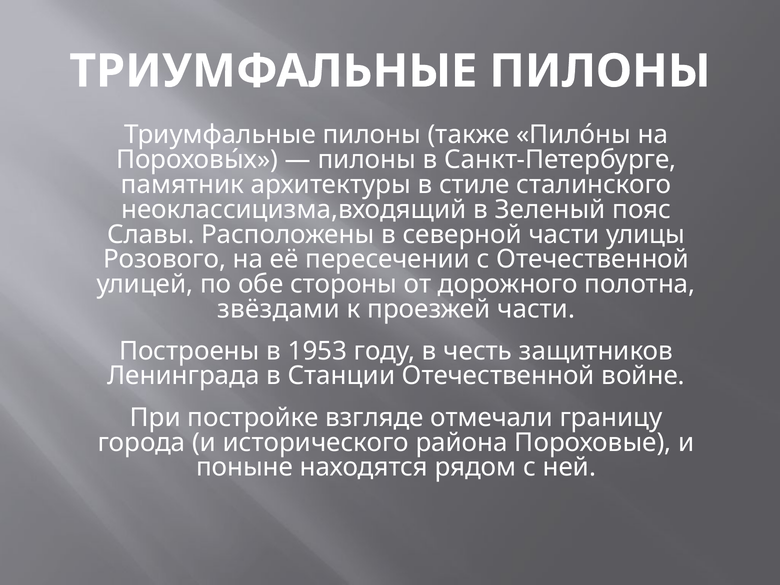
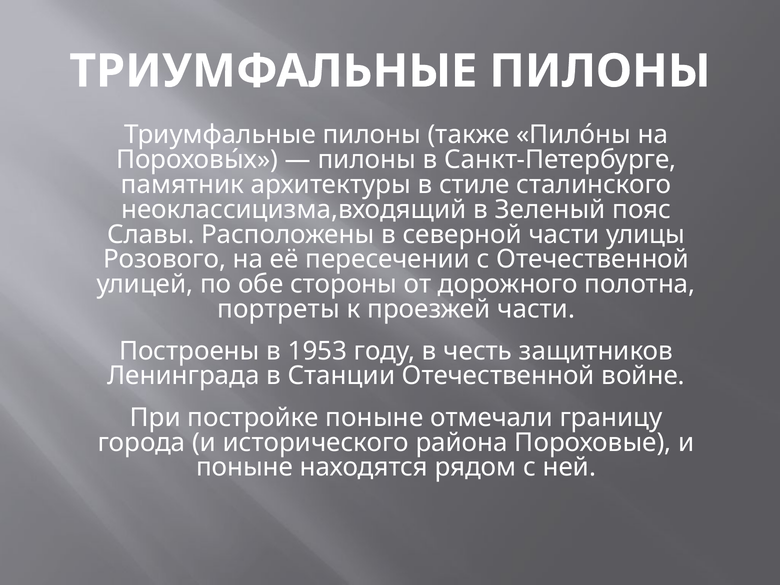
звёздами: звёздами -> портреты (279, 309)
постройке взгляде: взгляде -> поныне (374, 417)
